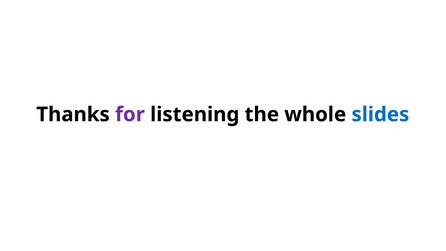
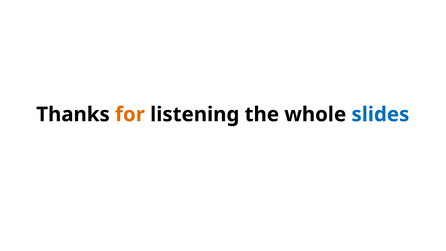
for colour: purple -> orange (130, 114)
